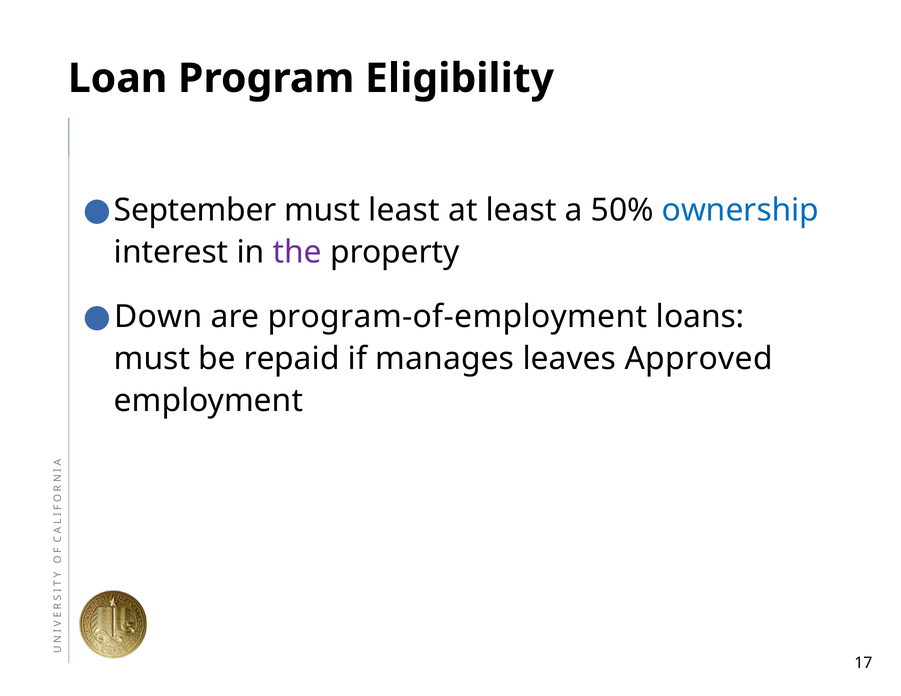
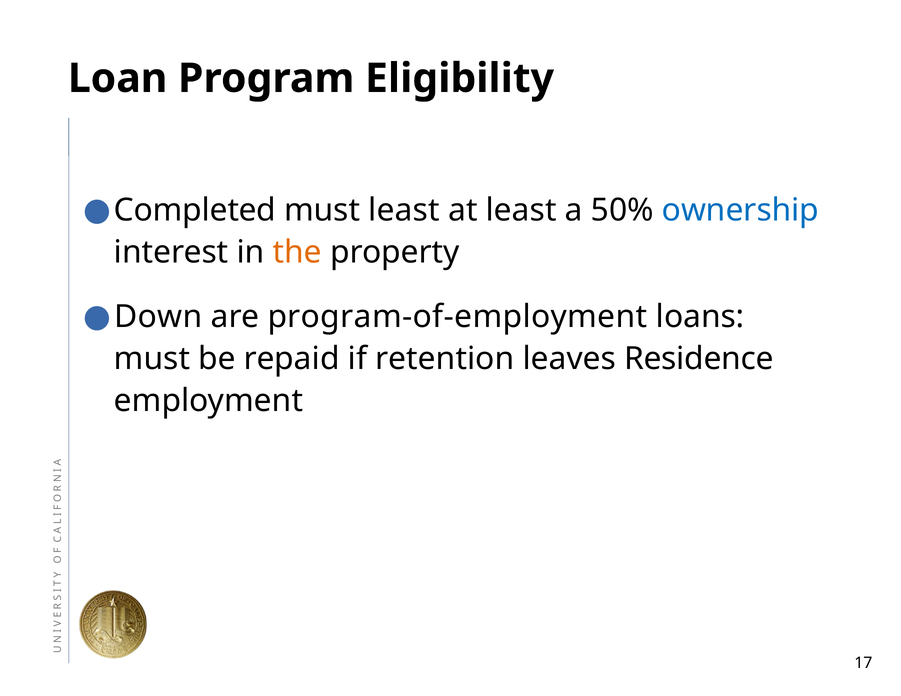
September: September -> Completed (195, 210)
the colour: purple -> orange (297, 252)
manages: manages -> retention (445, 359)
Approved: Approved -> Residence (699, 359)
